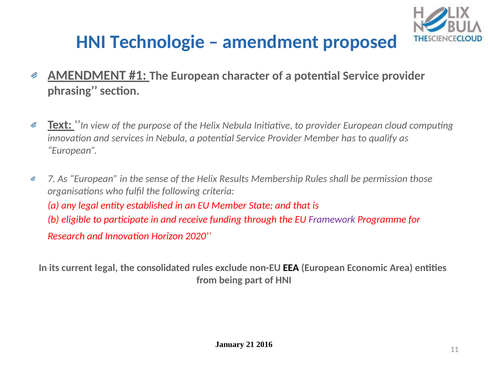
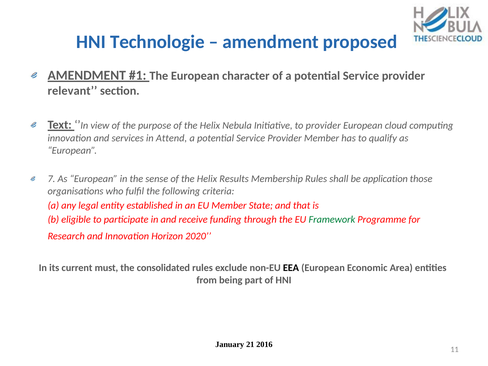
phrasing: phrasing -> relevant (72, 91)
in Nebula: Nebula -> Attend (172, 138)
permission: permission -> application (385, 179)
Framework colour: purple -> green (332, 220)
current legal: legal -> must (106, 268)
